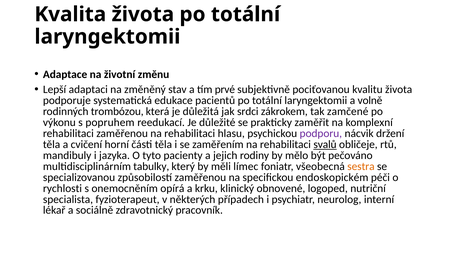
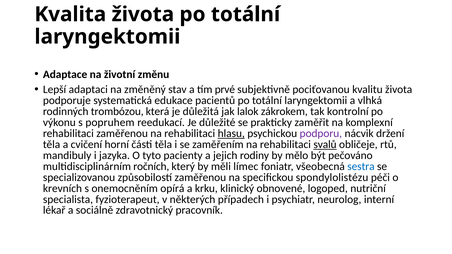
volně: volně -> vlhká (370, 101)
srdci: srdci -> lalok (248, 112)
zamčené: zamčené -> kontrolní (348, 112)
hlasu underline: none -> present (231, 134)
tabulky: tabulky -> ročních (151, 167)
sestra colour: orange -> blue (361, 167)
endoskopickém: endoskopickém -> spondylolistézu (332, 178)
rychlosti: rychlosti -> krevních (62, 188)
